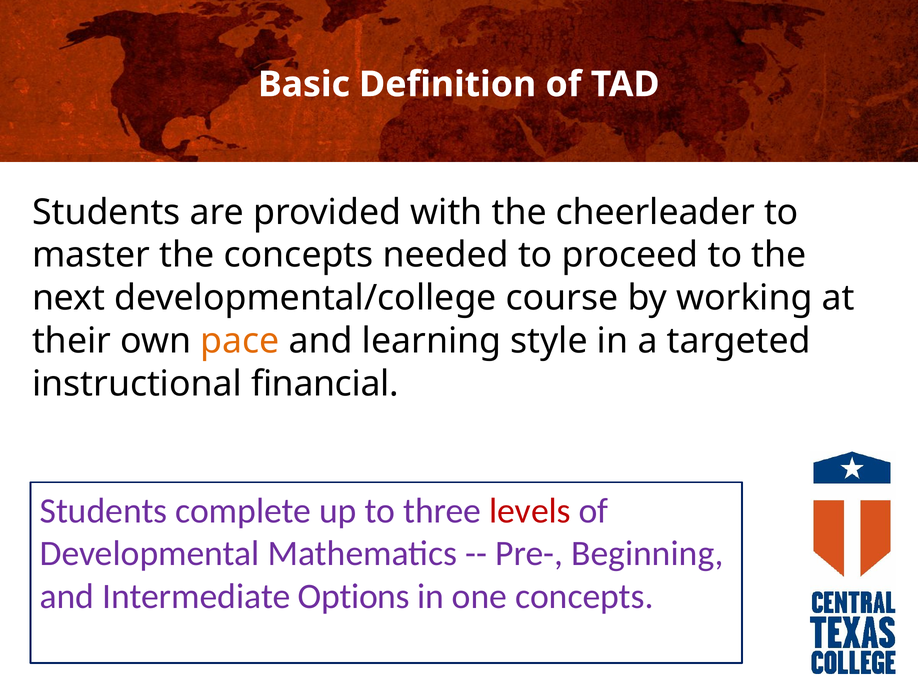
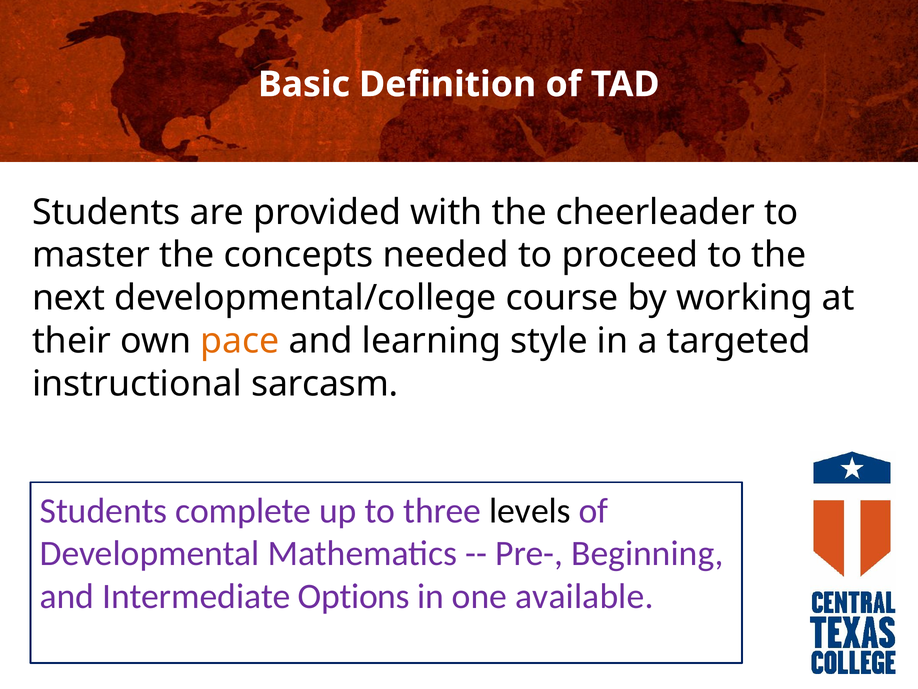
financial: financial -> sarcasm (325, 384)
levels colour: red -> black (530, 510)
one concepts: concepts -> available (584, 596)
